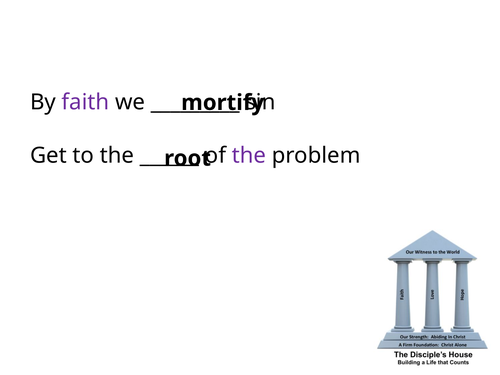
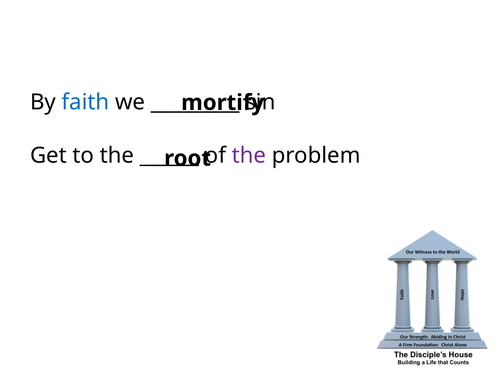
faith colour: purple -> blue (85, 102)
